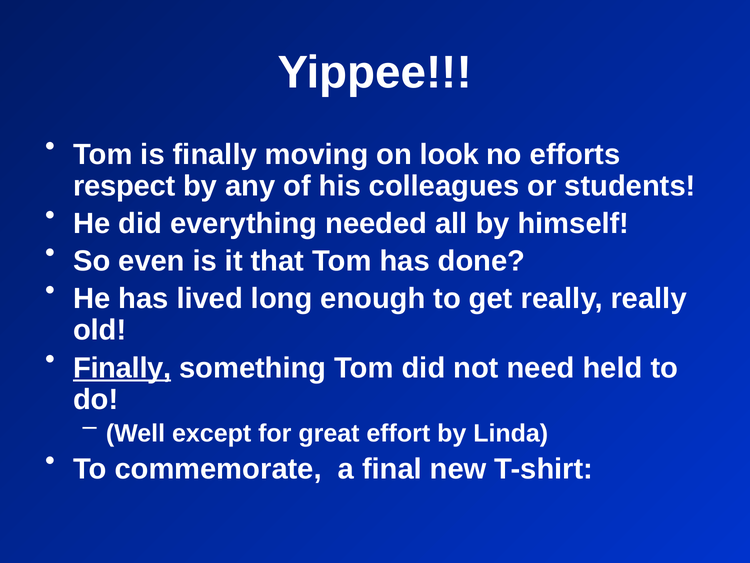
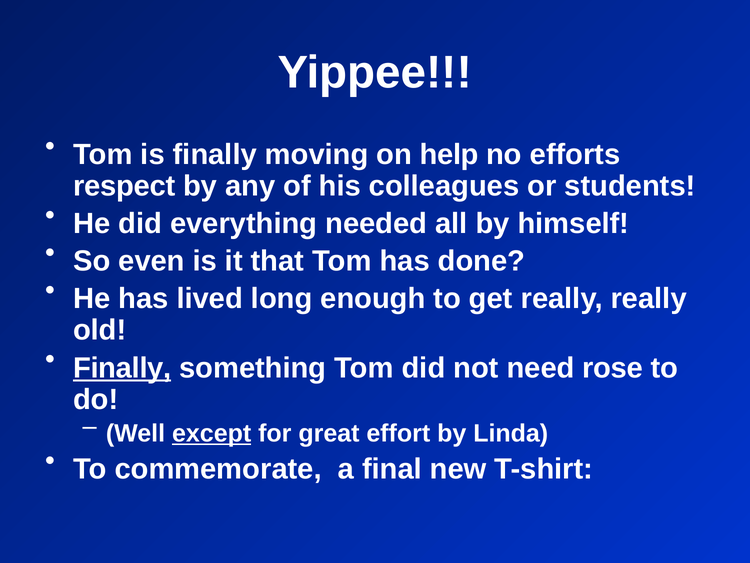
look: look -> help (449, 155)
held: held -> rose (613, 368)
except underline: none -> present (212, 433)
